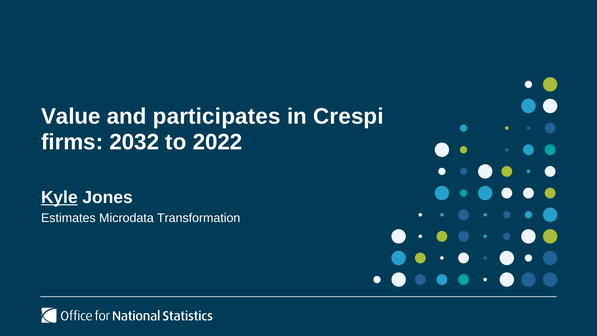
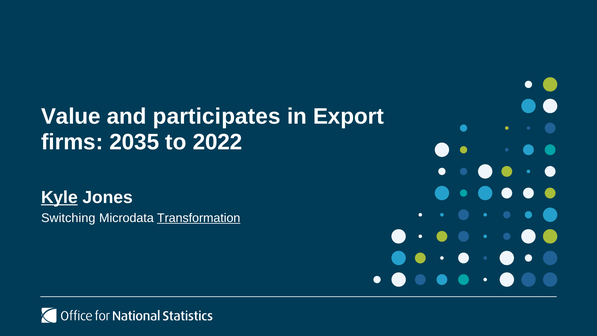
Crespi: Crespi -> Export (349, 116)
2032: 2032 -> 2035 (134, 142)
Estimates: Estimates -> Switching (68, 218)
Transformation underline: none -> present (199, 218)
